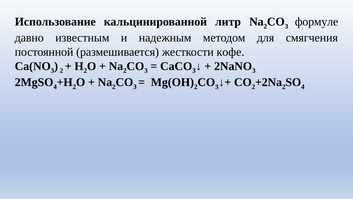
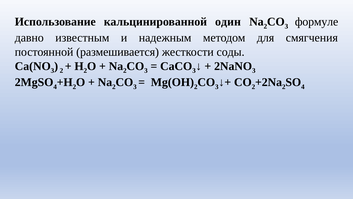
литр: литр -> один (228, 22)
кофе: кофе -> соды (231, 52)
